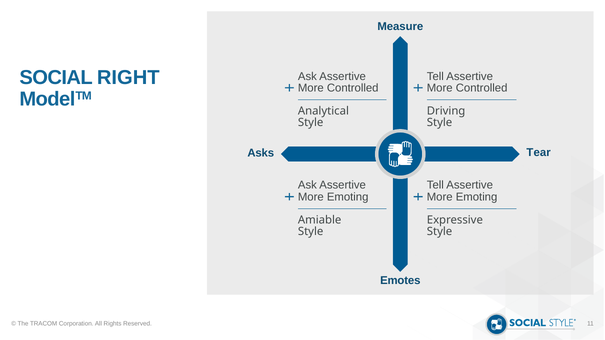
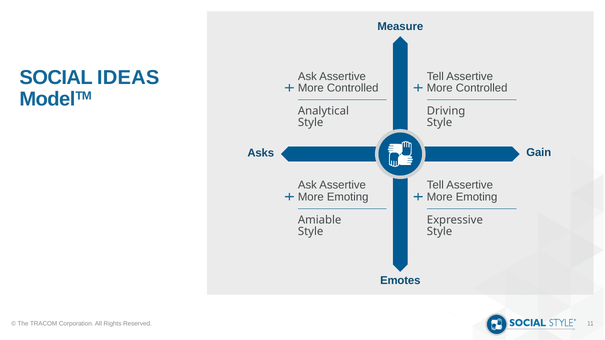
RIGHT: RIGHT -> IDEAS (128, 78)
Tear: Tear -> Gain (539, 153)
